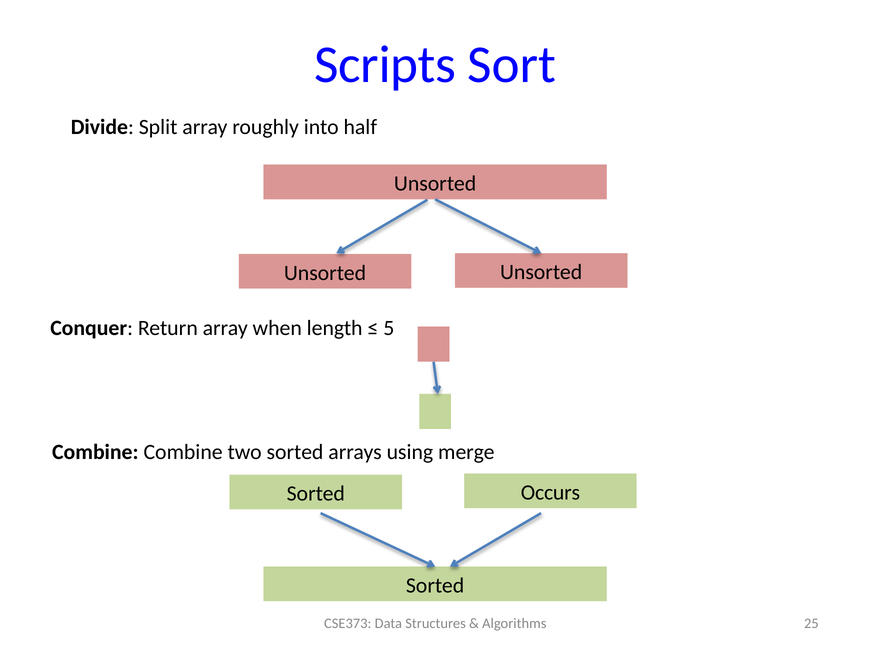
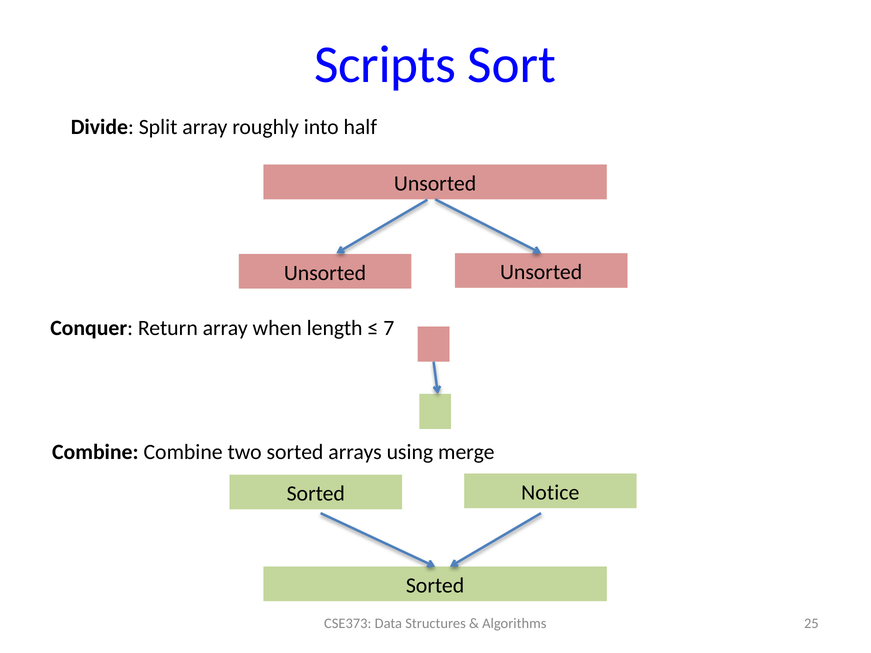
5: 5 -> 7 (389, 328)
Occurs: Occurs -> Notice (550, 493)
